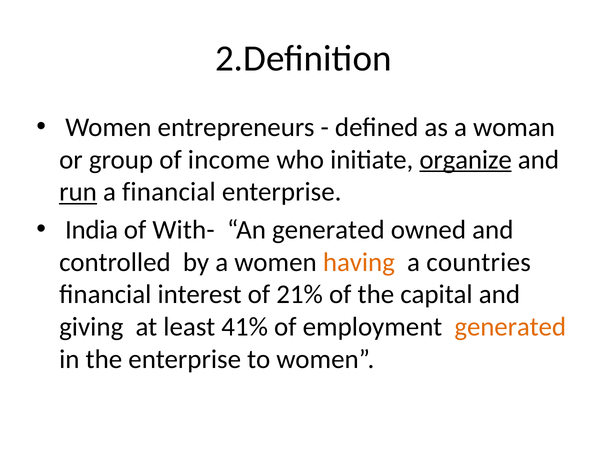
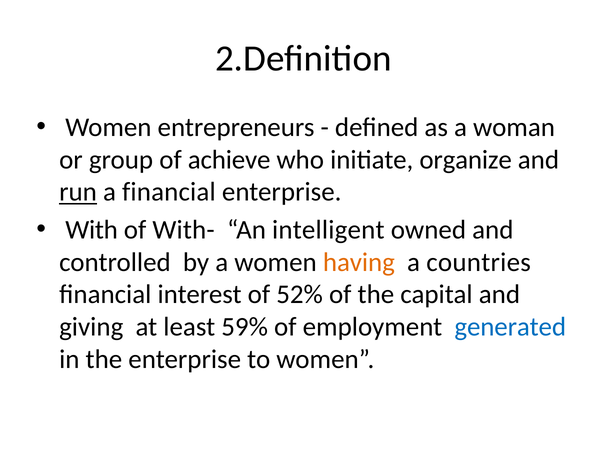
income: income -> achieve (229, 160)
organize underline: present -> none (466, 160)
India: India -> With (92, 230)
An generated: generated -> intelligent (328, 230)
21%: 21% -> 52% (300, 295)
41%: 41% -> 59% (245, 327)
generated colour: orange -> blue (510, 327)
